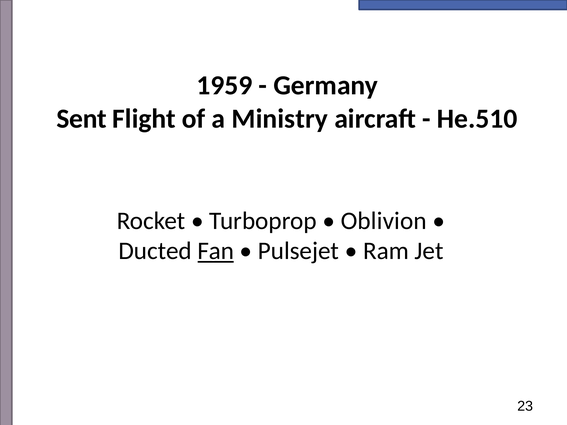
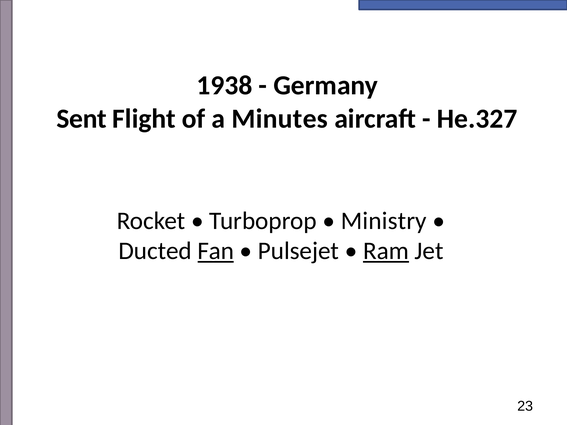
1959: 1959 -> 1938 (225, 86)
Ministry: Ministry -> Minutes (280, 119)
He.510: He.510 -> He.327 (477, 119)
Oblivion: Oblivion -> Ministry (384, 221)
Ram underline: none -> present (386, 251)
